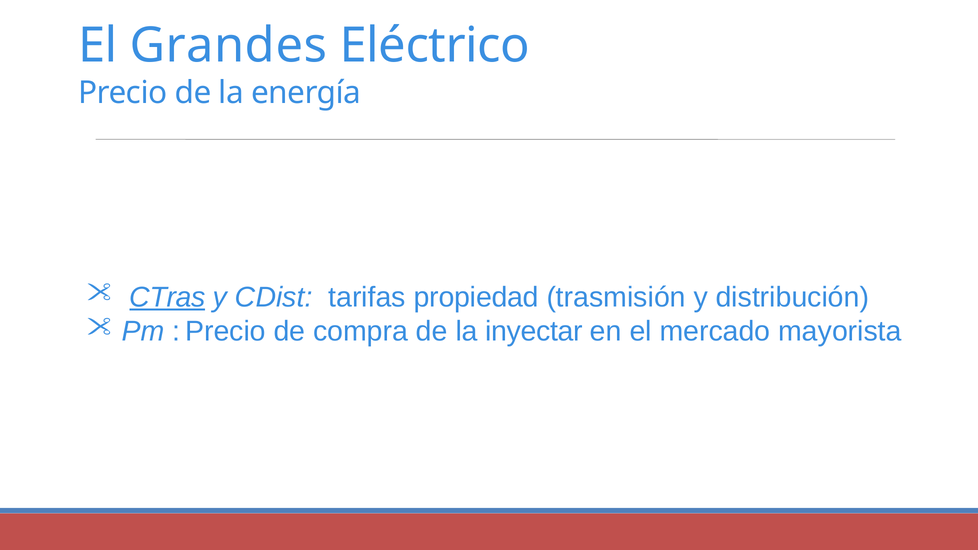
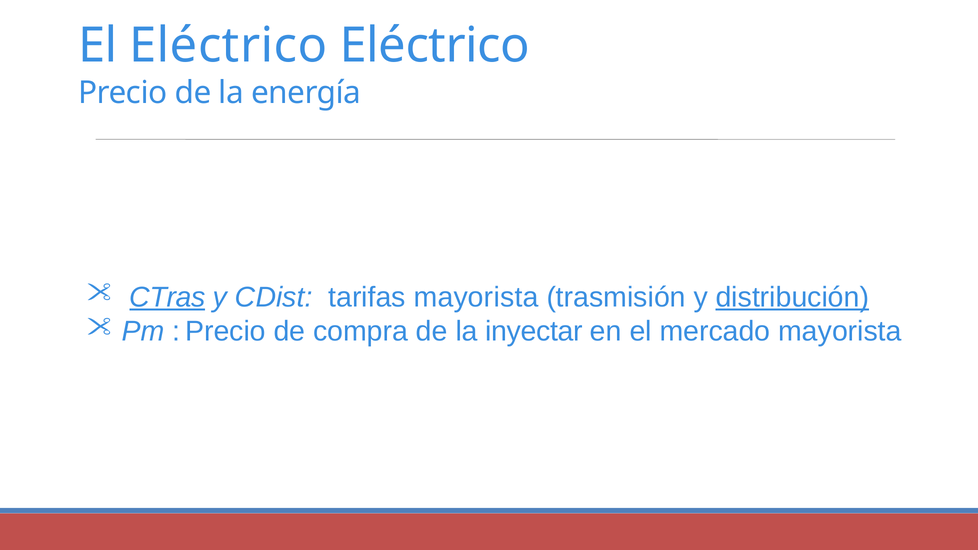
El Grandes: Grandes -> Eléctrico (228, 46)
tarifas propiedad: propiedad -> mayorista (476, 297)
distribución underline: none -> present (792, 297)
